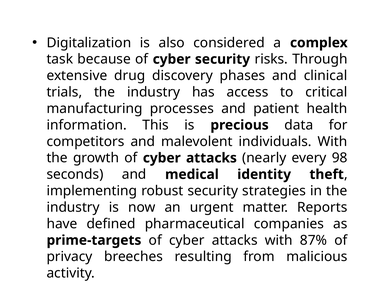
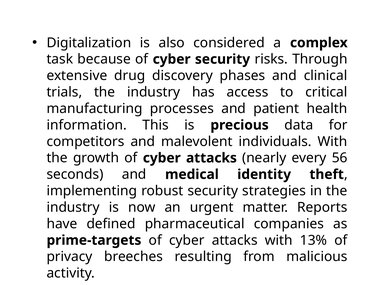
98: 98 -> 56 (340, 158)
87%: 87% -> 13% (314, 240)
